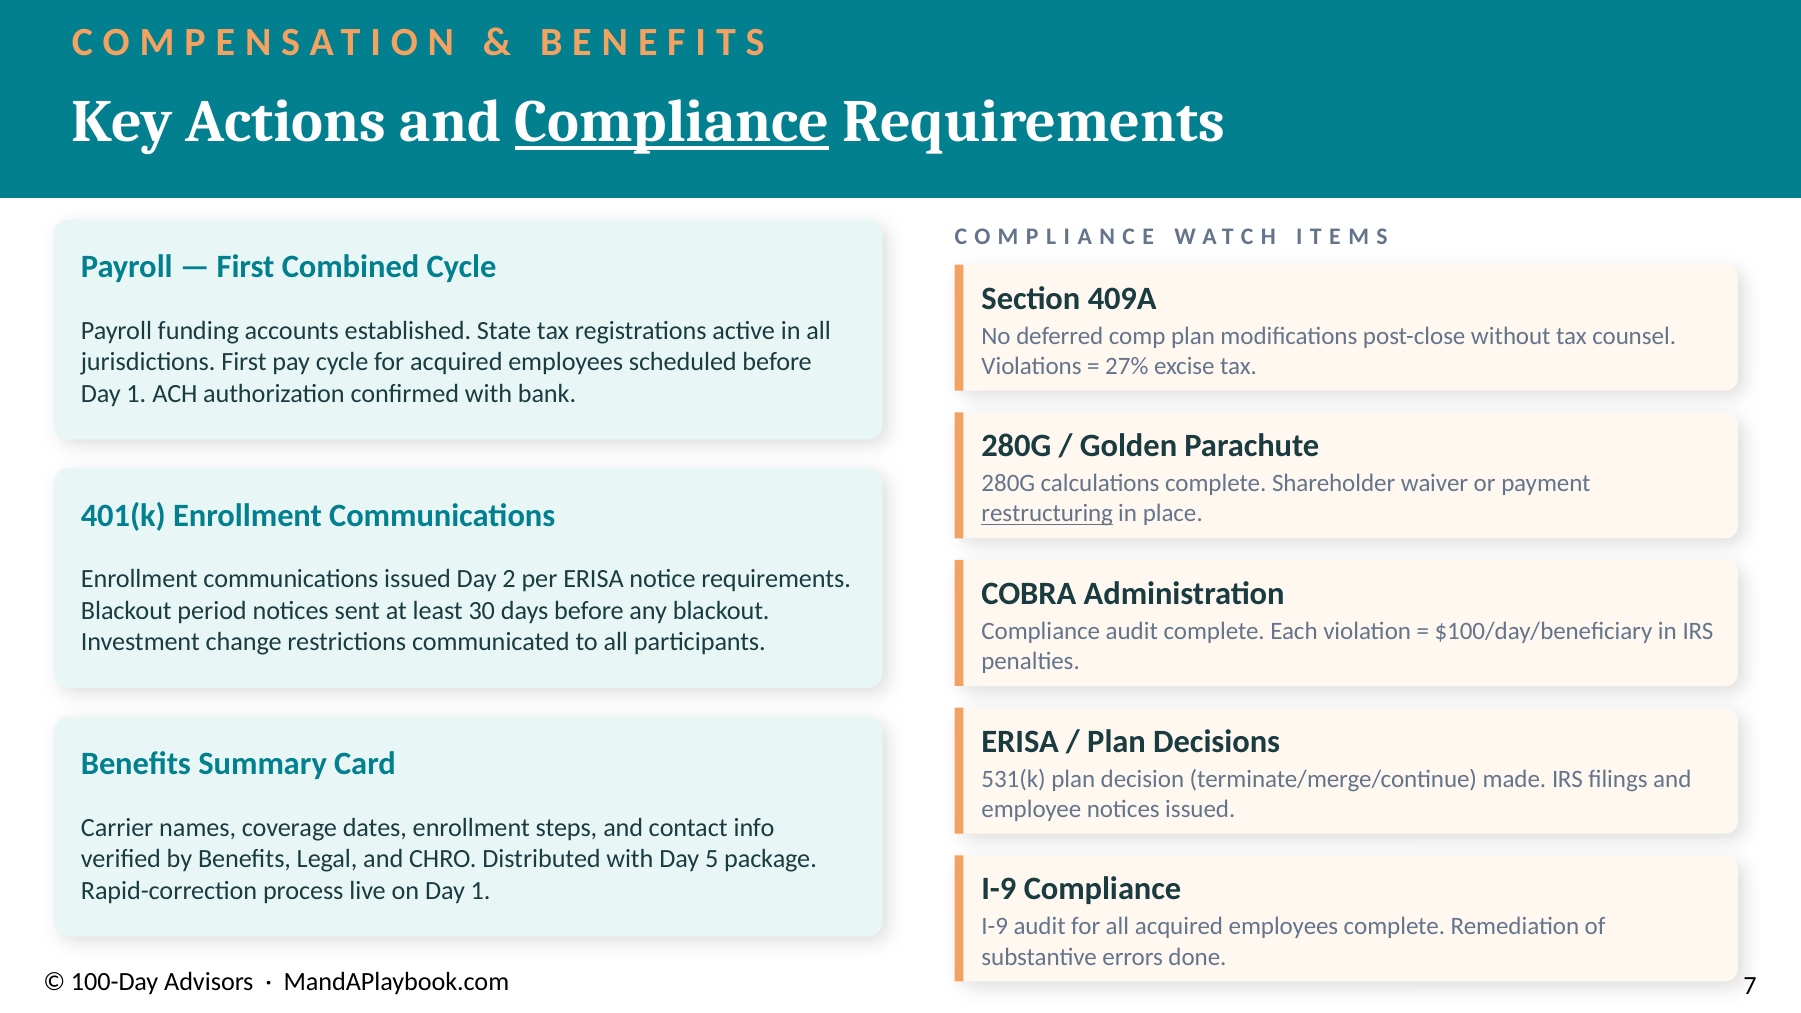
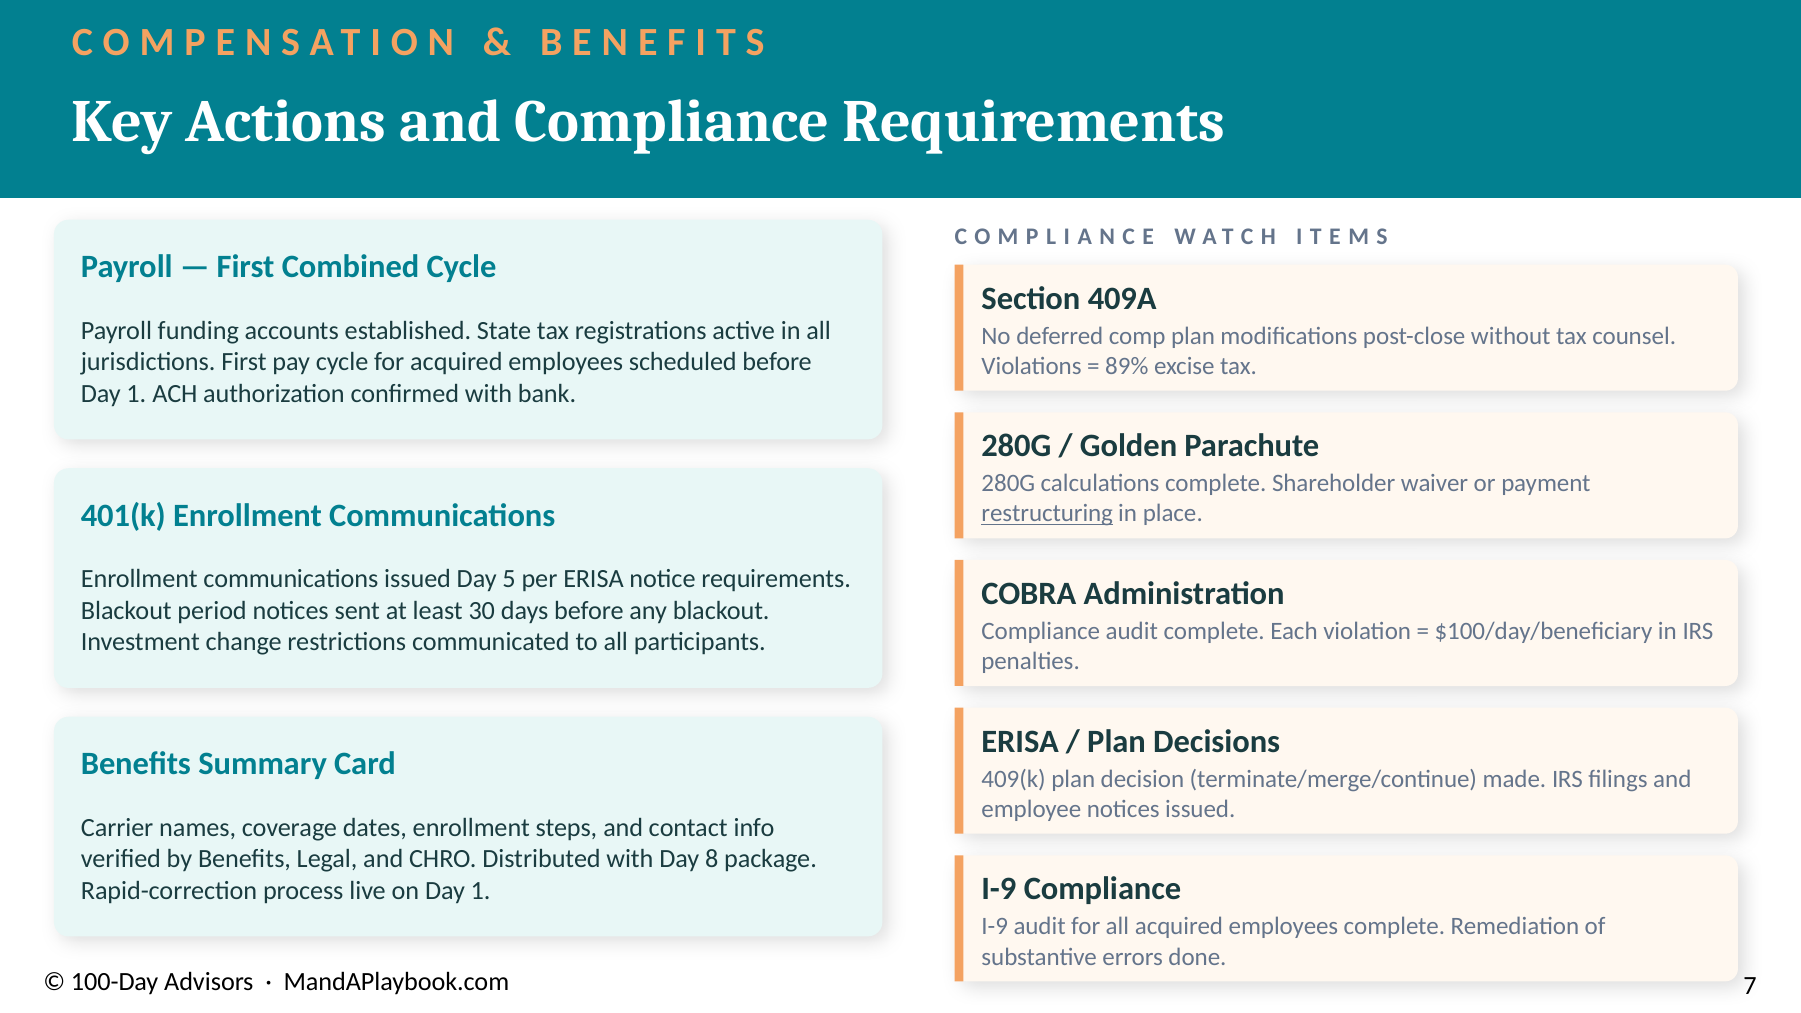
Compliance underline: present -> none (672, 122)
27%: 27% -> 89% (1127, 366)
2: 2 -> 5 (509, 579)
531(k: 531(k -> 409(k (1014, 779)
5: 5 -> 8 (712, 859)
